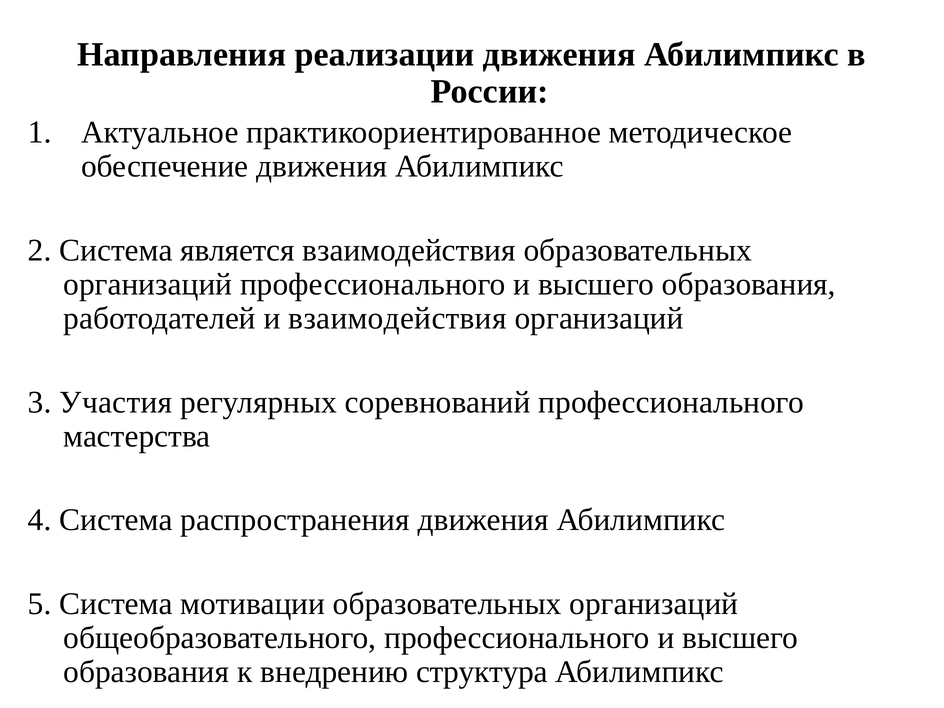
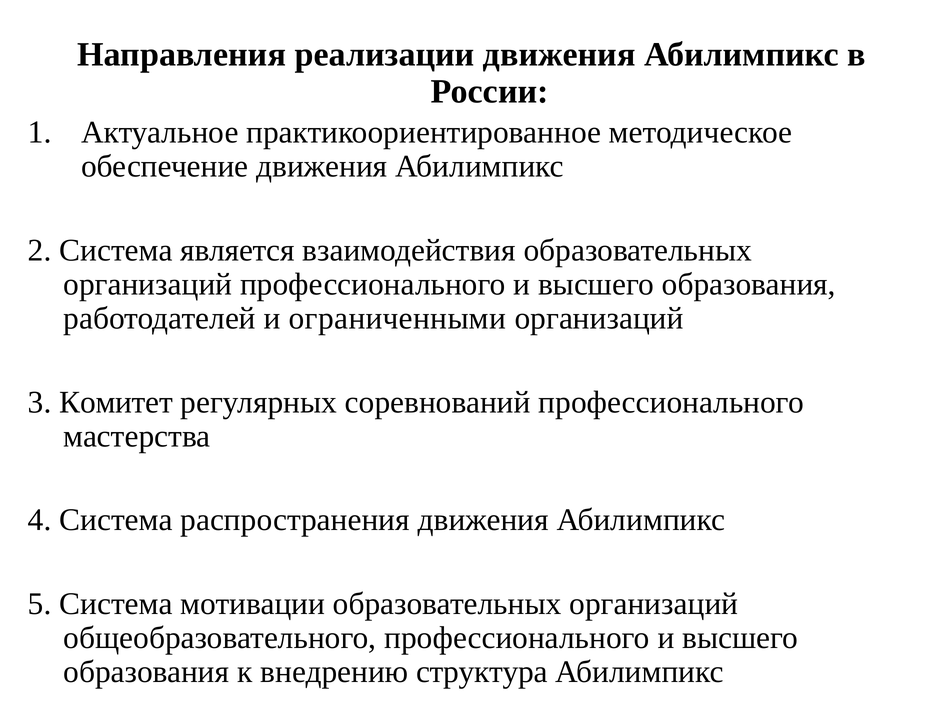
и взаимодействия: взаимодействия -> ограниченными (397, 318)
Участия: Участия -> Комитет (116, 402)
